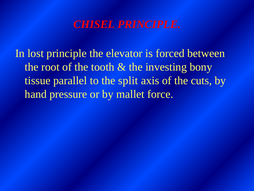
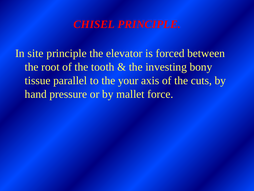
lost: lost -> site (36, 53)
split: split -> your (128, 80)
